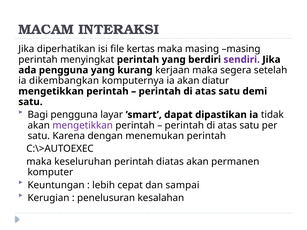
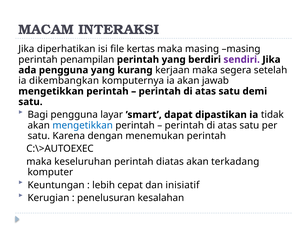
menyingkat: menyingkat -> penampilan (87, 60)
diatur: diatur -> jawab (215, 81)
mengetikkan colour: purple -> blue (83, 125)
permanen: permanen -> terkadang (235, 162)
sampai: sampai -> inisiatif (182, 185)
